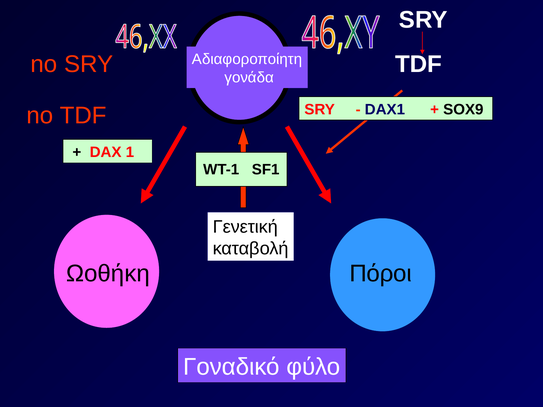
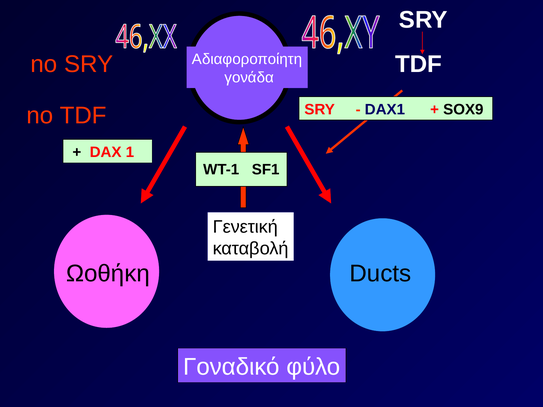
Πόροι: Πόροι -> Ducts (380, 274)
